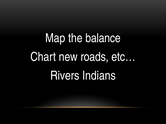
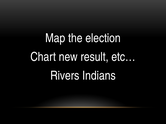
balance: balance -> election (103, 38)
roads: roads -> result (95, 57)
